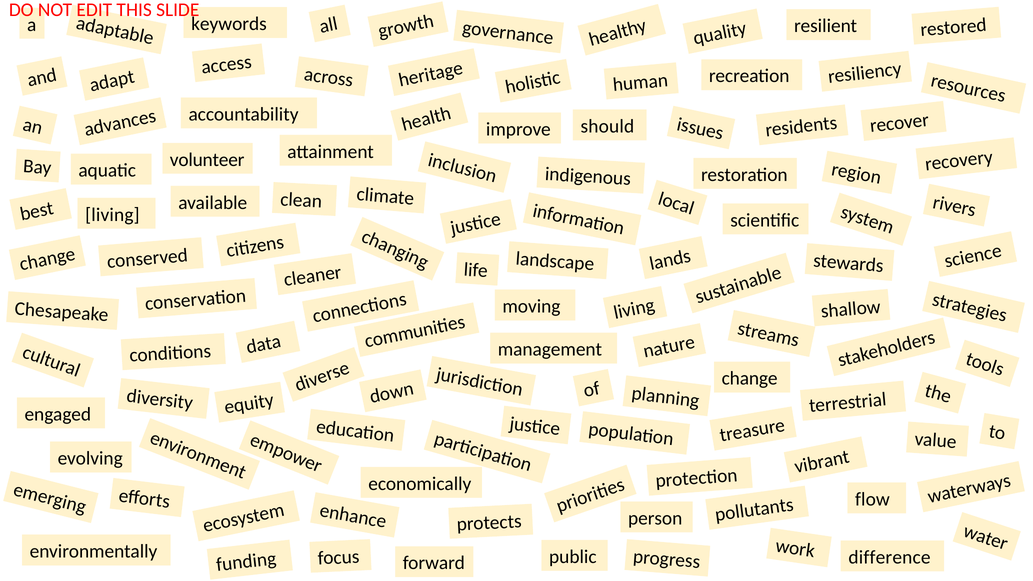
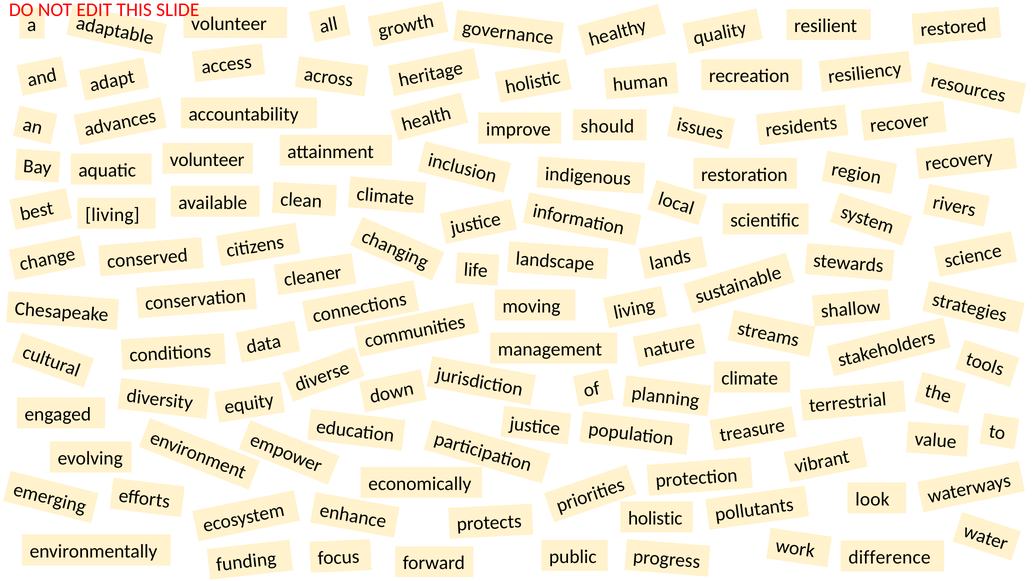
keywords: keywords -> volunteer (229, 24)
change: change -> climate (750, 379)
flow: flow -> look (872, 499)
person: person -> holistic (655, 518)
